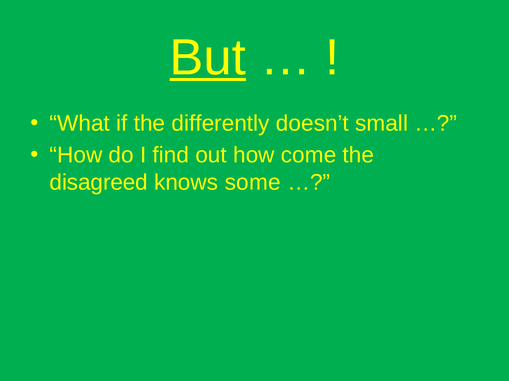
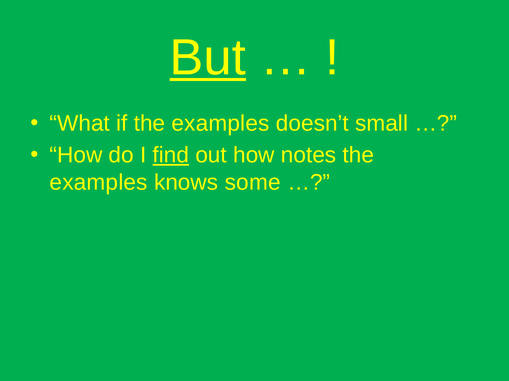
if the differently: differently -> examples (220, 124)
find underline: none -> present (171, 155)
come: come -> notes (309, 155)
disagreed: disagreed -> examples (99, 183)
